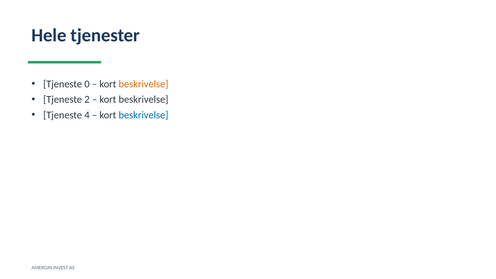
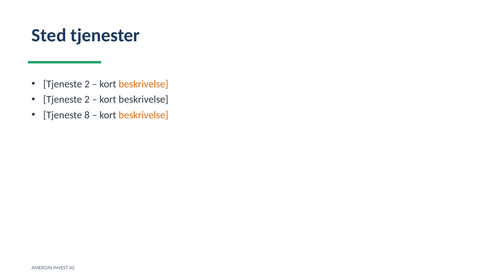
Hele: Hele -> Sted (49, 35)
0: 0 -> 2 (87, 84)
4: 4 -> 8 (87, 115)
beskrivelse colour: blue -> orange (144, 115)
